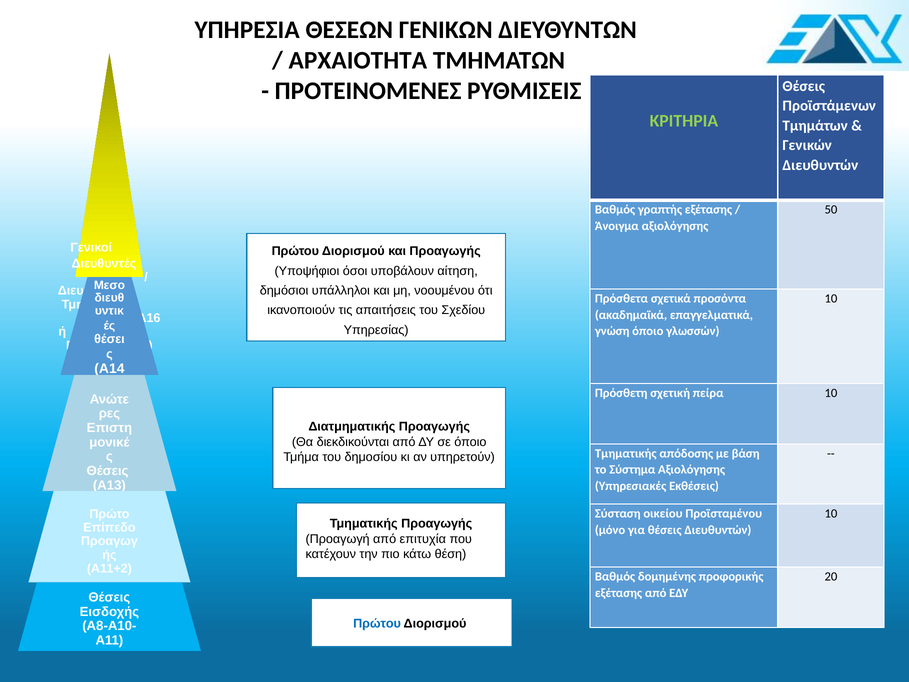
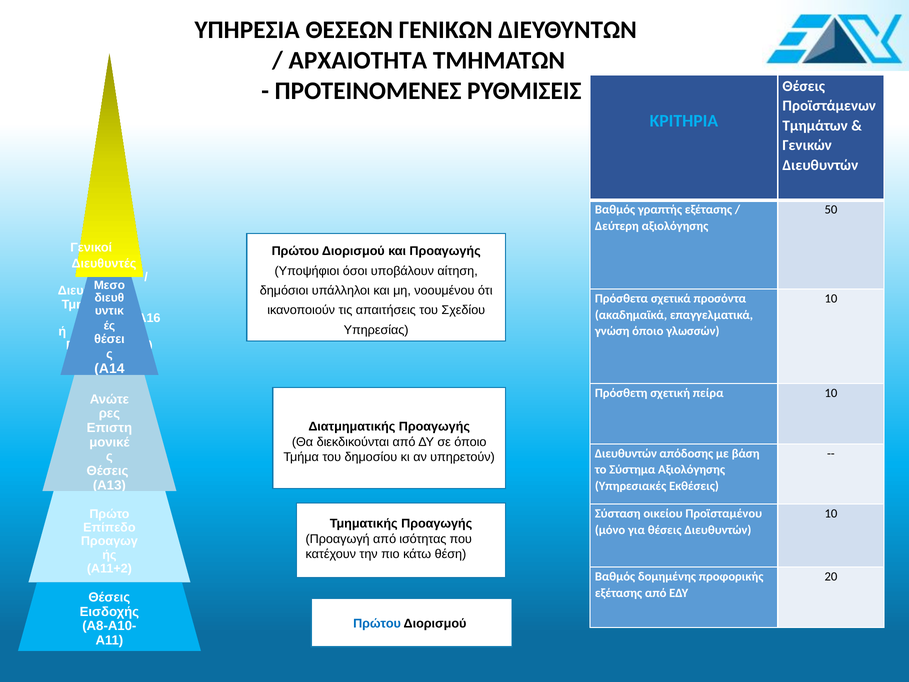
ΚΡΙΤΗΡΙΑ colour: light green -> light blue (684, 121)
Άνοιγμα: Άνοιγμα -> Δεύτερη (617, 226)
Τμηματικής: Τμηματικής -> Διευθυντών (626, 453)
επιτυχία: επιτυχία -> ισότητας (423, 539)
